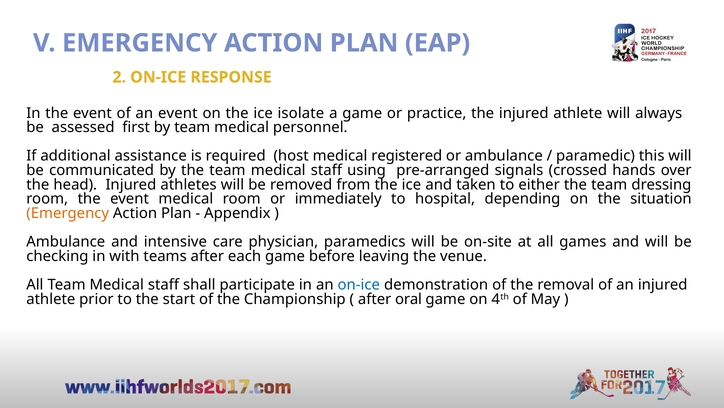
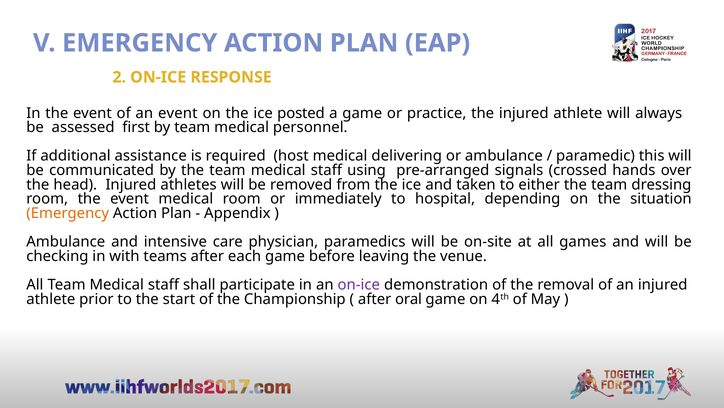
isolate: isolate -> posted (301, 113)
registered: registered -> delivering (407, 156)
on-ice colour: blue -> purple (359, 285)
